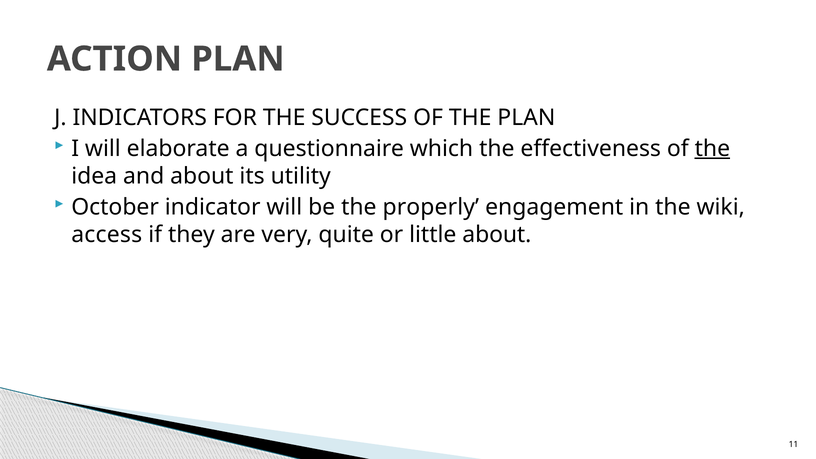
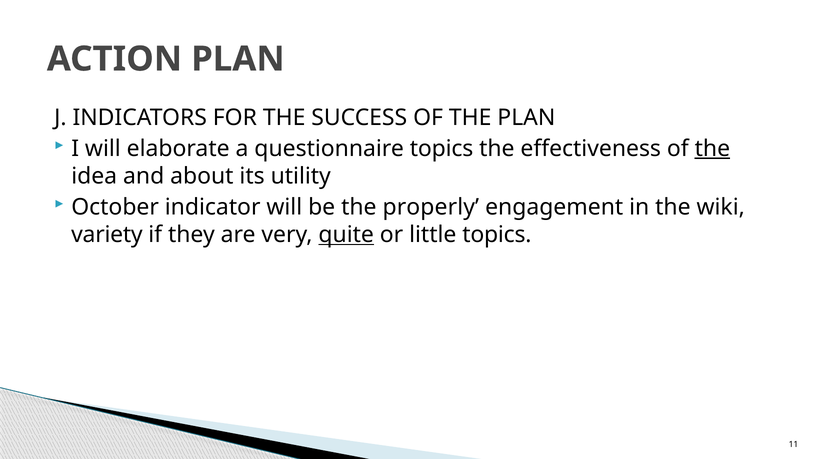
questionnaire which: which -> topics (442, 149)
access: access -> variety (107, 235)
quite underline: none -> present (346, 235)
little about: about -> topics (497, 235)
